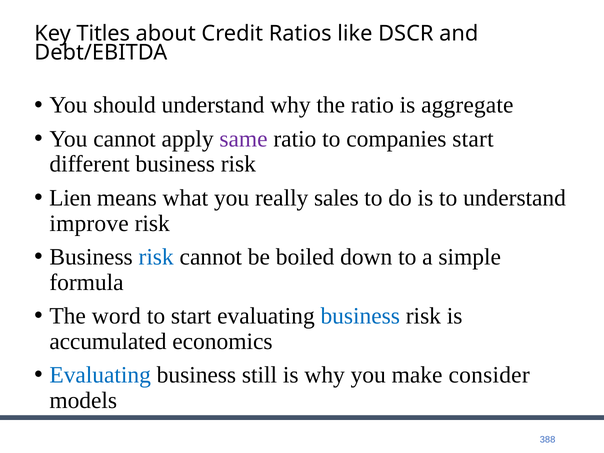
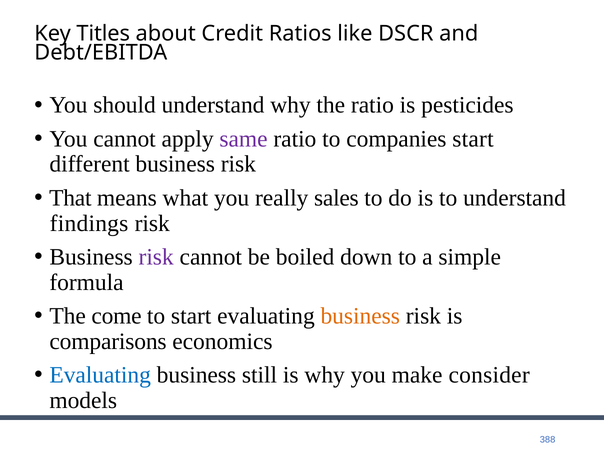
aggregate: aggregate -> pesticides (467, 105)
Lien: Lien -> That (70, 198)
improve: improve -> findings (89, 223)
risk colour: blue -> purple (156, 257)
word: word -> come (117, 316)
business colour: blue -> orange (360, 316)
accumulated: accumulated -> comparisons (108, 341)
